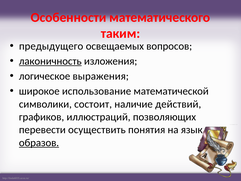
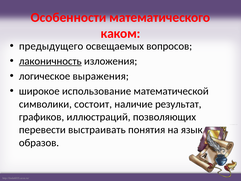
таким: таким -> каком (121, 33)
действий: действий -> результат (178, 104)
осуществить: осуществить -> выстраивать (97, 130)
образов underline: present -> none (39, 143)
